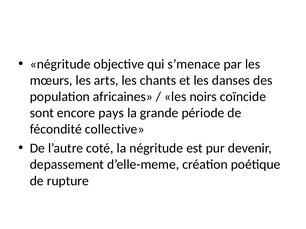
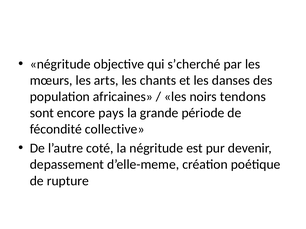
s’menace: s’menace -> s’cherché (194, 64)
coïncide: coïncide -> tendons (243, 97)
